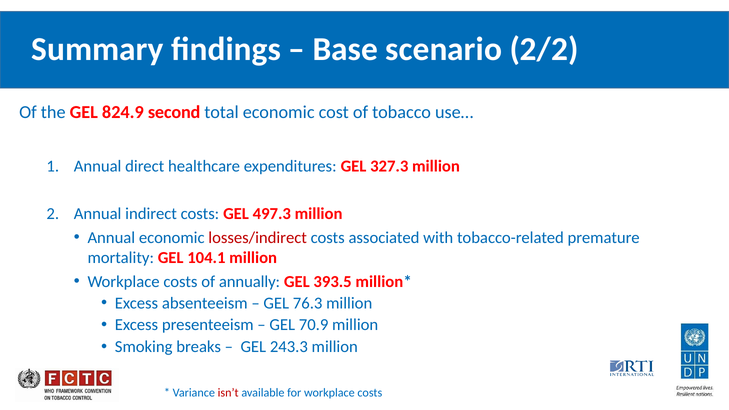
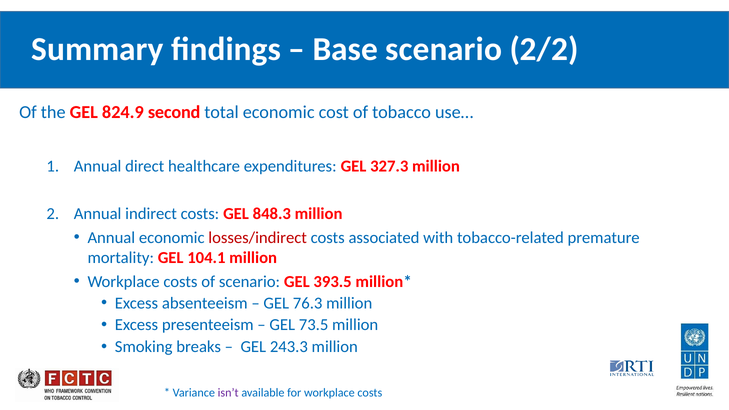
497.3: 497.3 -> 848.3 (272, 214)
of annually: annually -> scenario (249, 282)
70.9: 70.9 -> 73.5 (314, 325)
isn’t colour: red -> purple (228, 393)
